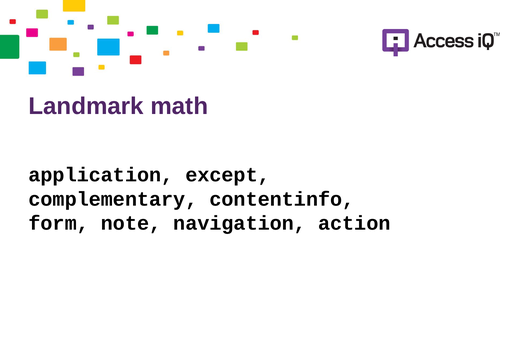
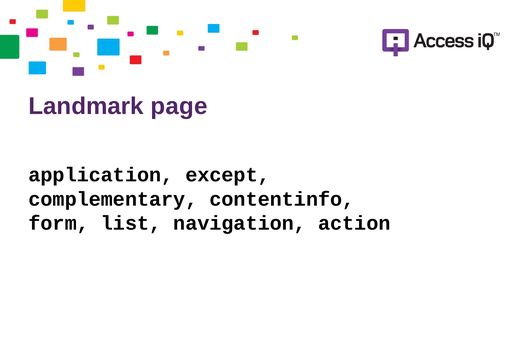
math: math -> page (179, 106)
note: note -> list (131, 223)
